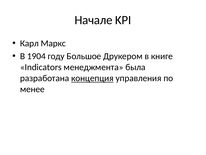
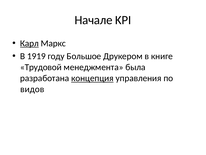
Карл underline: none -> present (29, 43)
1904: 1904 -> 1919 (36, 56)
Indicators: Indicators -> Трудовой (41, 67)
менее: менее -> видов (32, 89)
